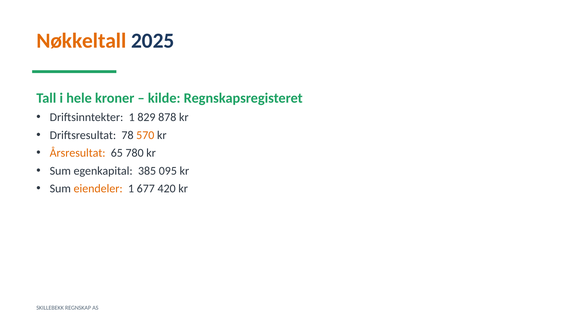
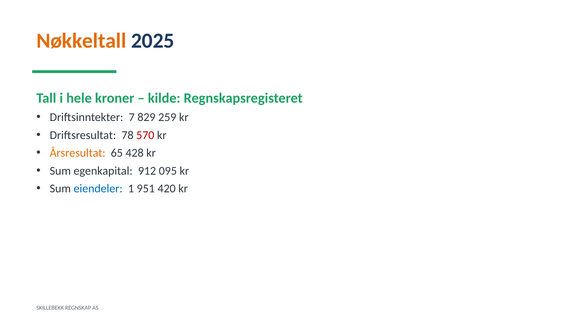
Driftsinntekter 1: 1 -> 7 (132, 117)
878: 878 -> 259 (167, 117)
570 colour: orange -> red (145, 135)
780: 780 -> 428 (135, 153)
385: 385 -> 912 (147, 171)
eiendeler colour: orange -> blue (98, 189)
677: 677 -> 951 (146, 189)
